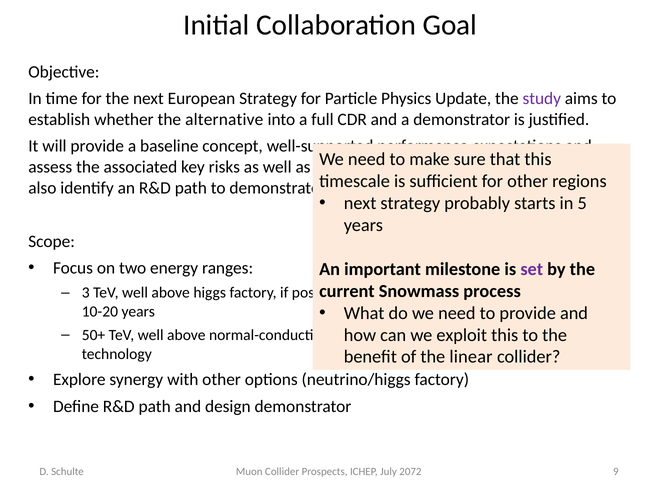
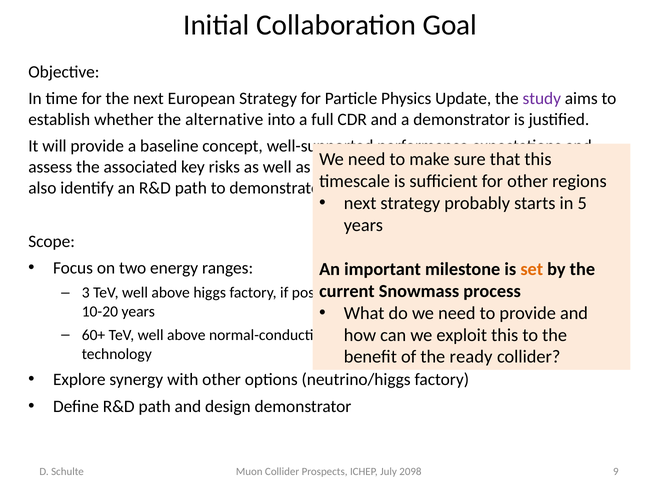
set colour: purple -> orange (532, 269)
50+: 50+ -> 60+ (93, 335)
the linear: linear -> ready (471, 357)
2072: 2072 -> 2098 (410, 471)
